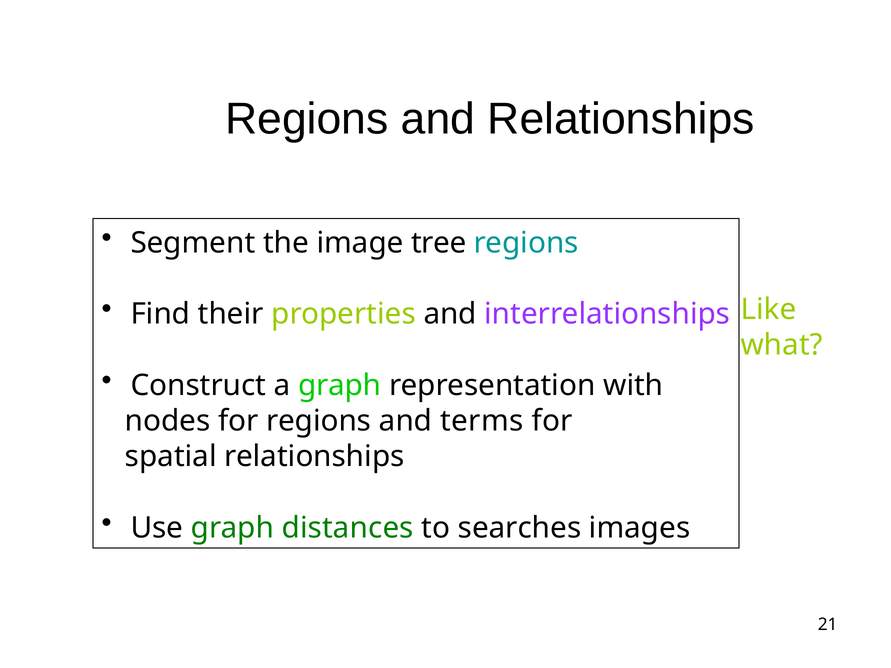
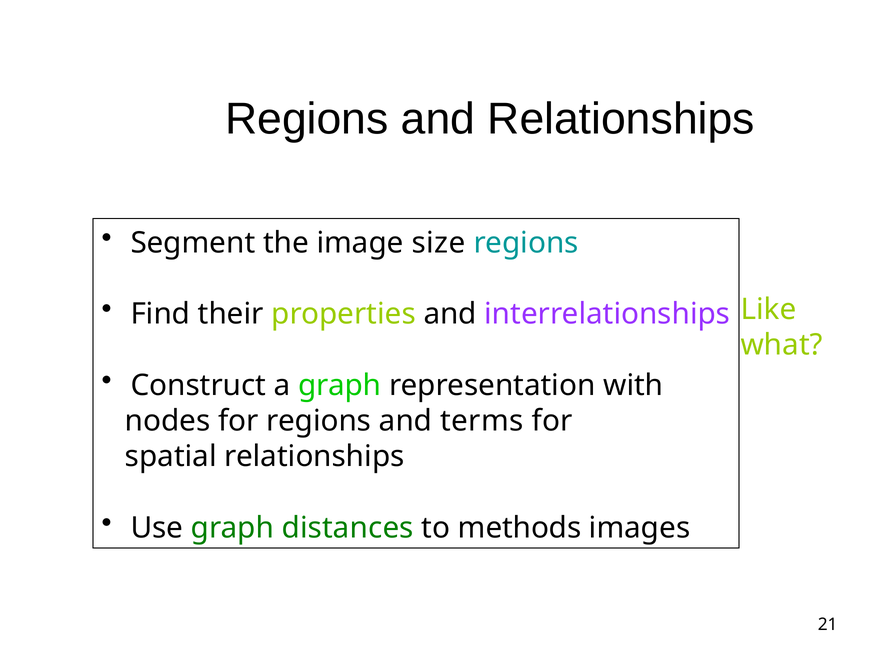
tree: tree -> size (439, 243)
searches: searches -> methods (520, 528)
